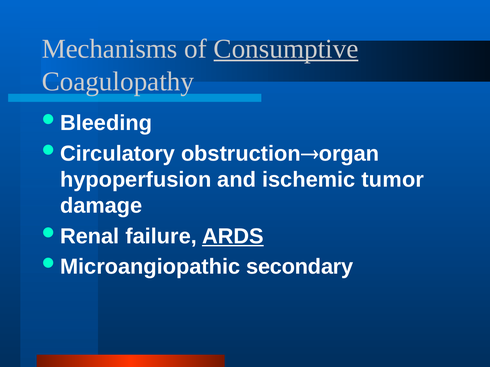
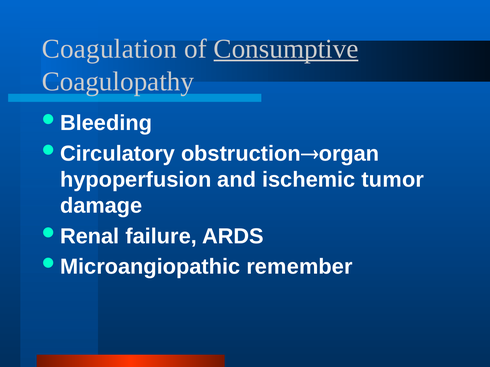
Mechanisms: Mechanisms -> Coagulation (109, 49)
ARDS underline: present -> none (233, 237)
secondary: secondary -> remember (300, 267)
